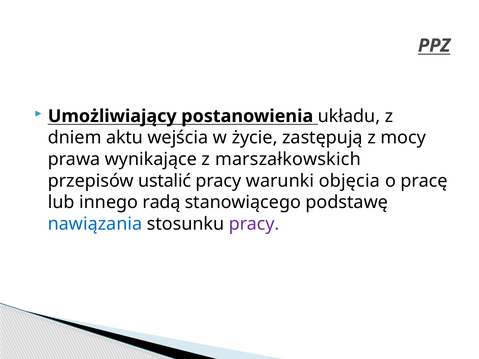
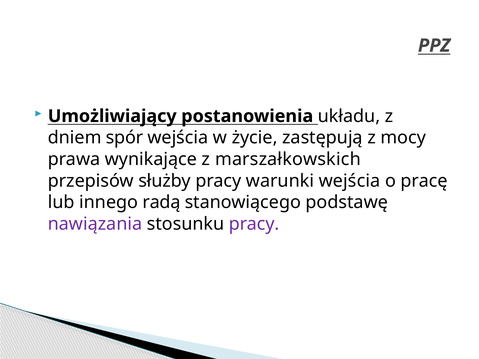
aktu: aktu -> spór (125, 138)
ustalić: ustalić -> służby (165, 181)
warunki objęcia: objęcia -> wejścia (349, 181)
nawiązania colour: blue -> purple (95, 224)
